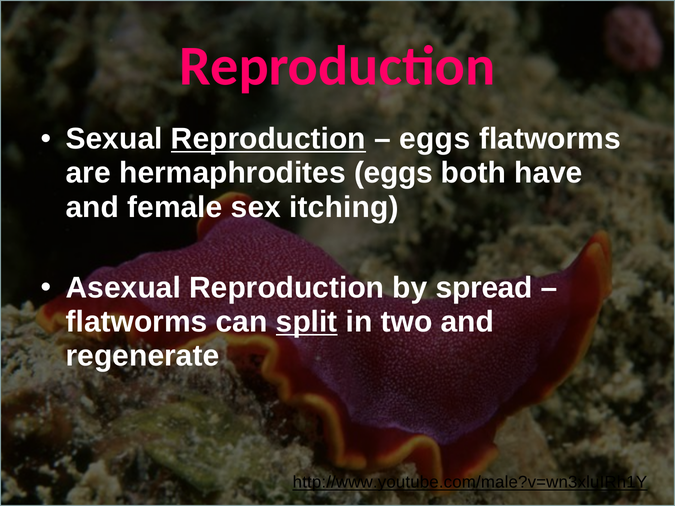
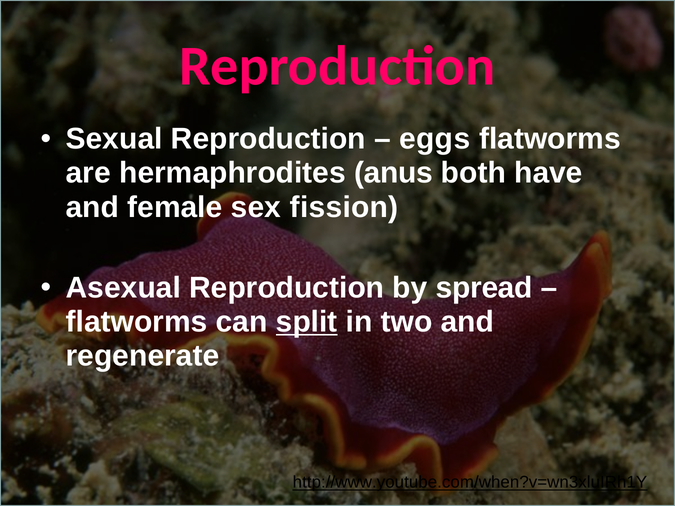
Reproduction underline: present -> none (268, 139)
hermaphrodites eggs: eggs -> anus (394, 173)
itching: itching -> fission (344, 207)
http://www.youtube.com/male?v=wn3xluIRh1Y: http://www.youtube.com/male?v=wn3xluIRh1Y -> http://www.youtube.com/when?v=wn3xluIRh1Y (470, 483)
